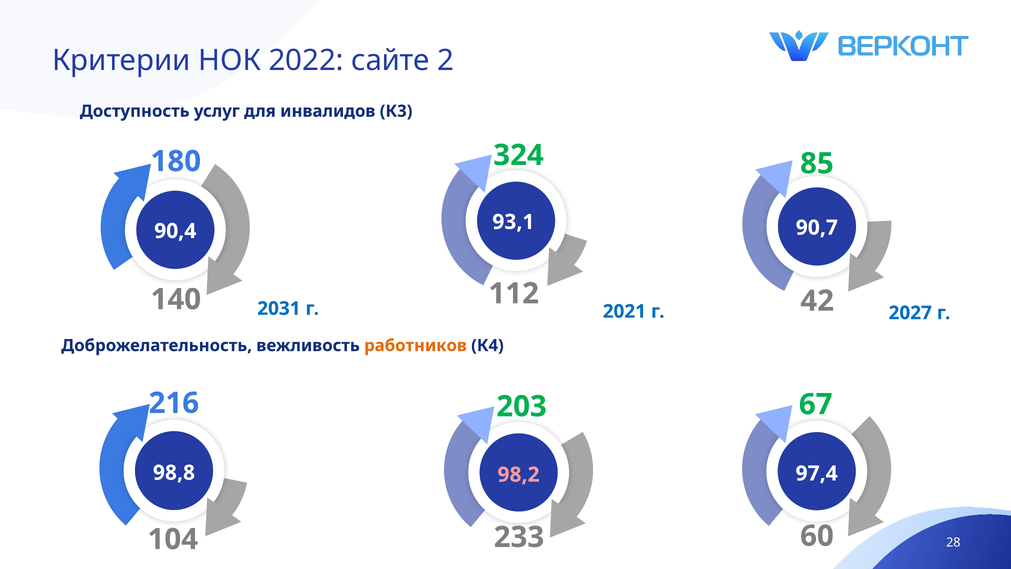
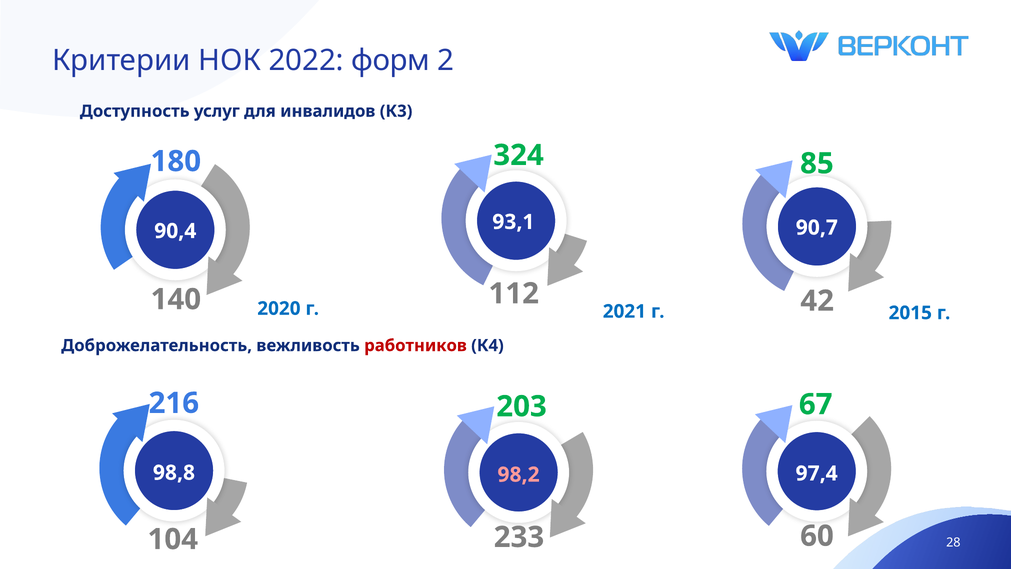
сайте: сайте -> форм (391, 60)
2031: 2031 -> 2020 (279, 308)
2027: 2027 -> 2015 (910, 313)
работников colour: orange -> red (415, 345)
